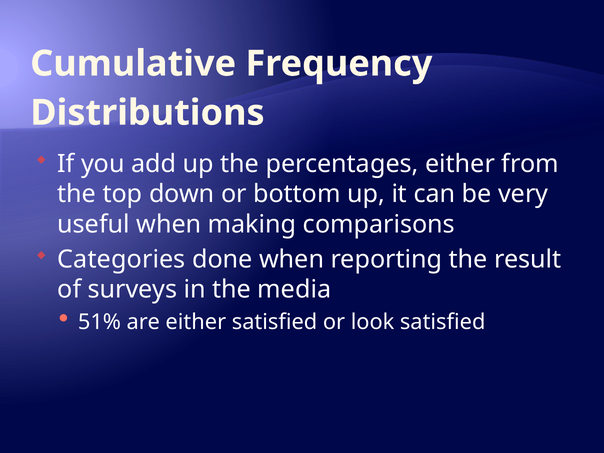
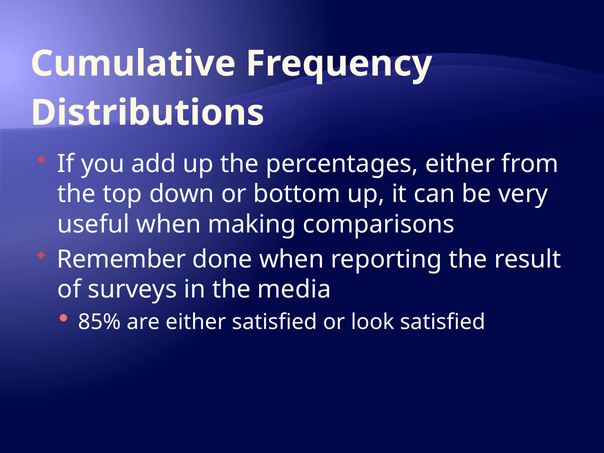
Categories: Categories -> Remember (122, 259)
51%: 51% -> 85% (99, 322)
